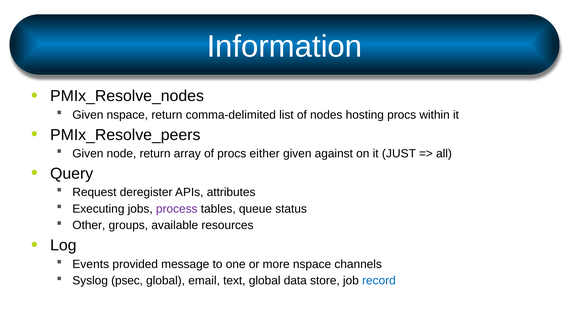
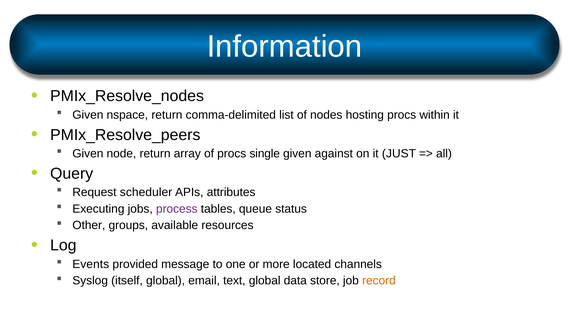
either: either -> single (265, 154)
deregister: deregister -> scheduler (146, 192)
more nspace: nspace -> located (312, 264)
psec: psec -> itself (127, 281)
record colour: blue -> orange (379, 281)
